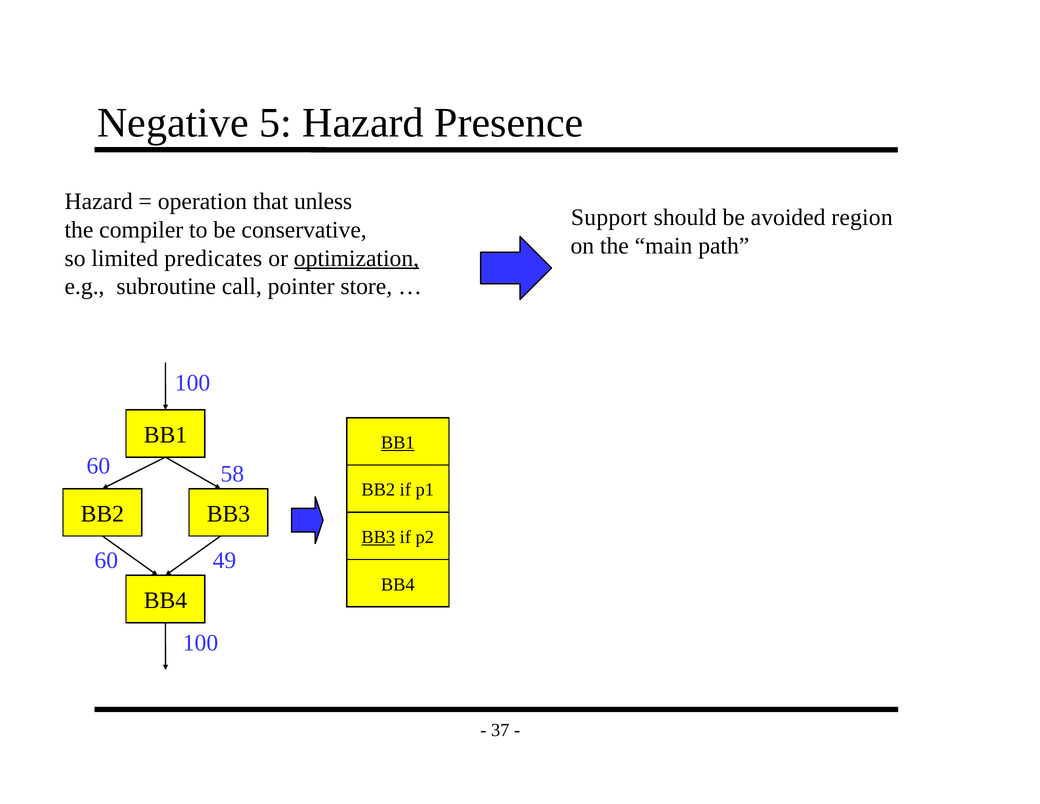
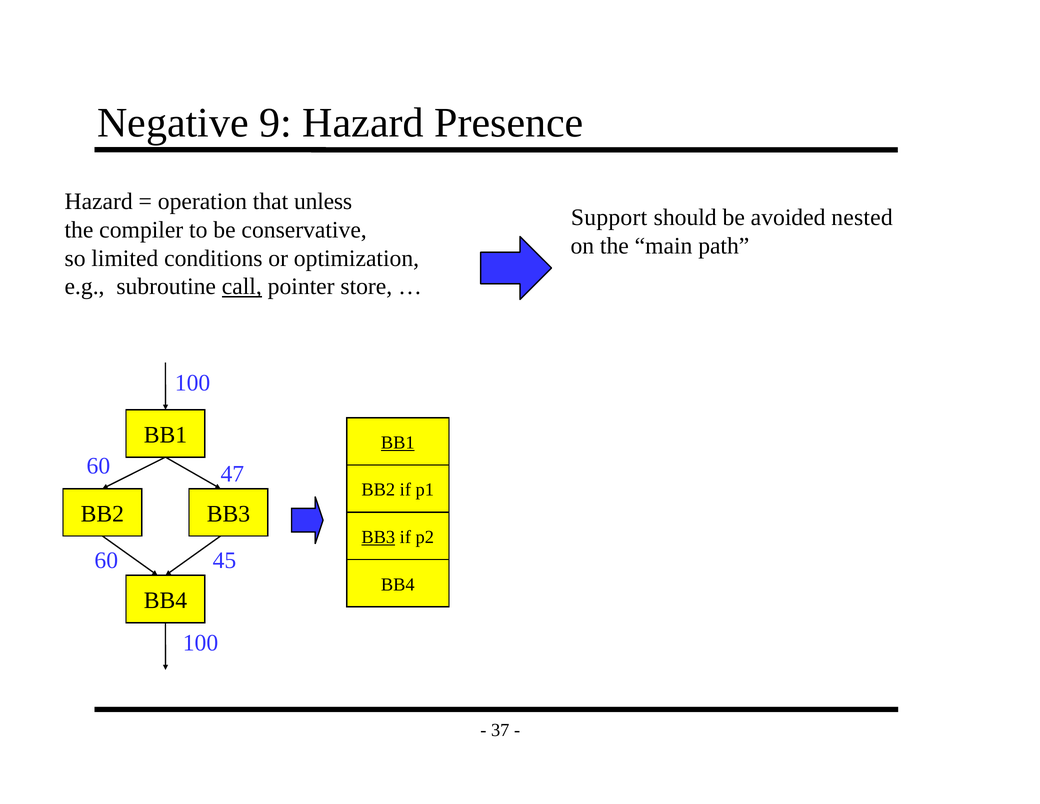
5: 5 -> 9 (276, 123)
region: region -> nested (862, 217)
predicates: predicates -> conditions (213, 258)
optimization underline: present -> none (357, 258)
call underline: none -> present (242, 286)
58: 58 -> 47 (232, 473)
49: 49 -> 45 (224, 560)
